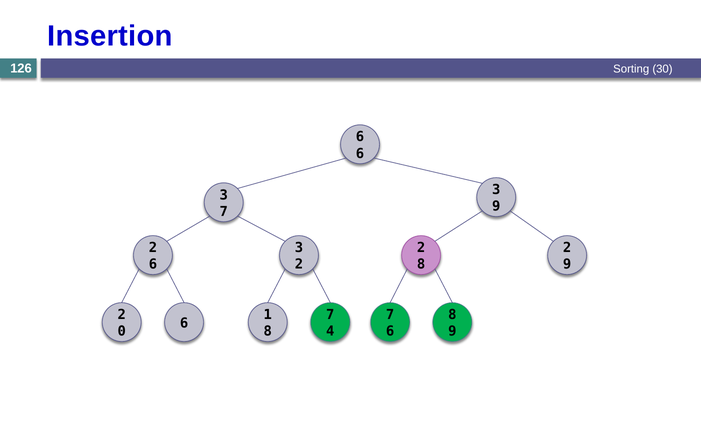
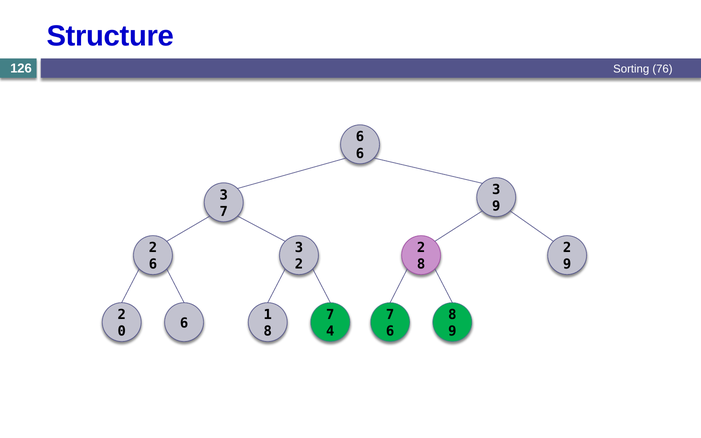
Insertion: Insertion -> Structure (110, 36)
30: 30 -> 76 (662, 69)
